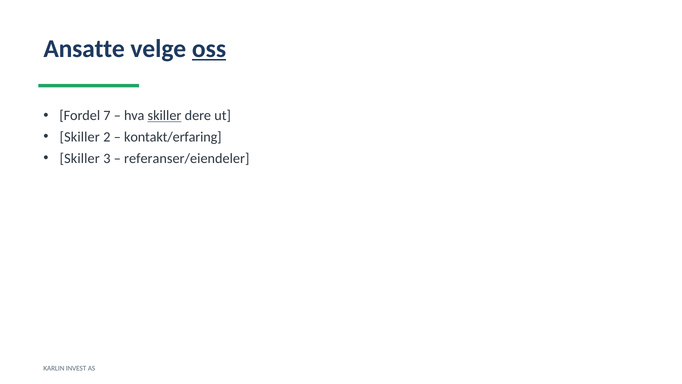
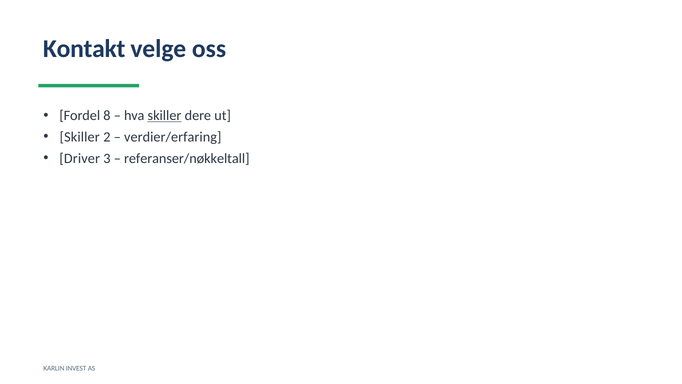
Ansatte: Ansatte -> Kontakt (84, 49)
oss underline: present -> none (209, 49)
7: 7 -> 8 (107, 116)
kontakt/erfaring: kontakt/erfaring -> verdier/erfaring (173, 137)
Skiller: Skiller -> Driver (80, 158)
referanser/eiendeler: referanser/eiendeler -> referanser/nøkkeltall (187, 158)
